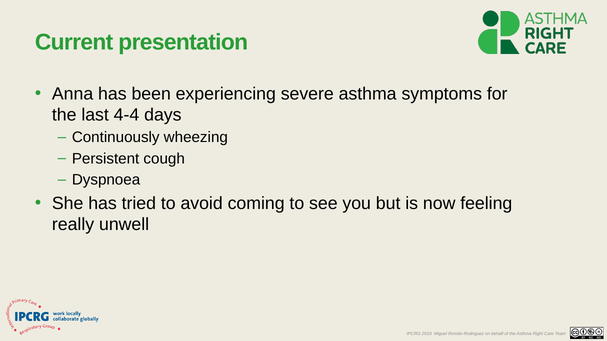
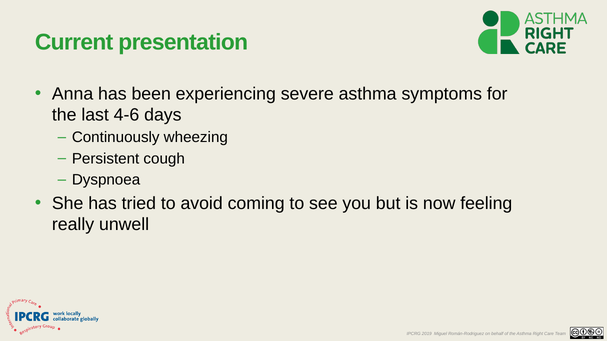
4-4: 4-4 -> 4-6 (127, 115)
